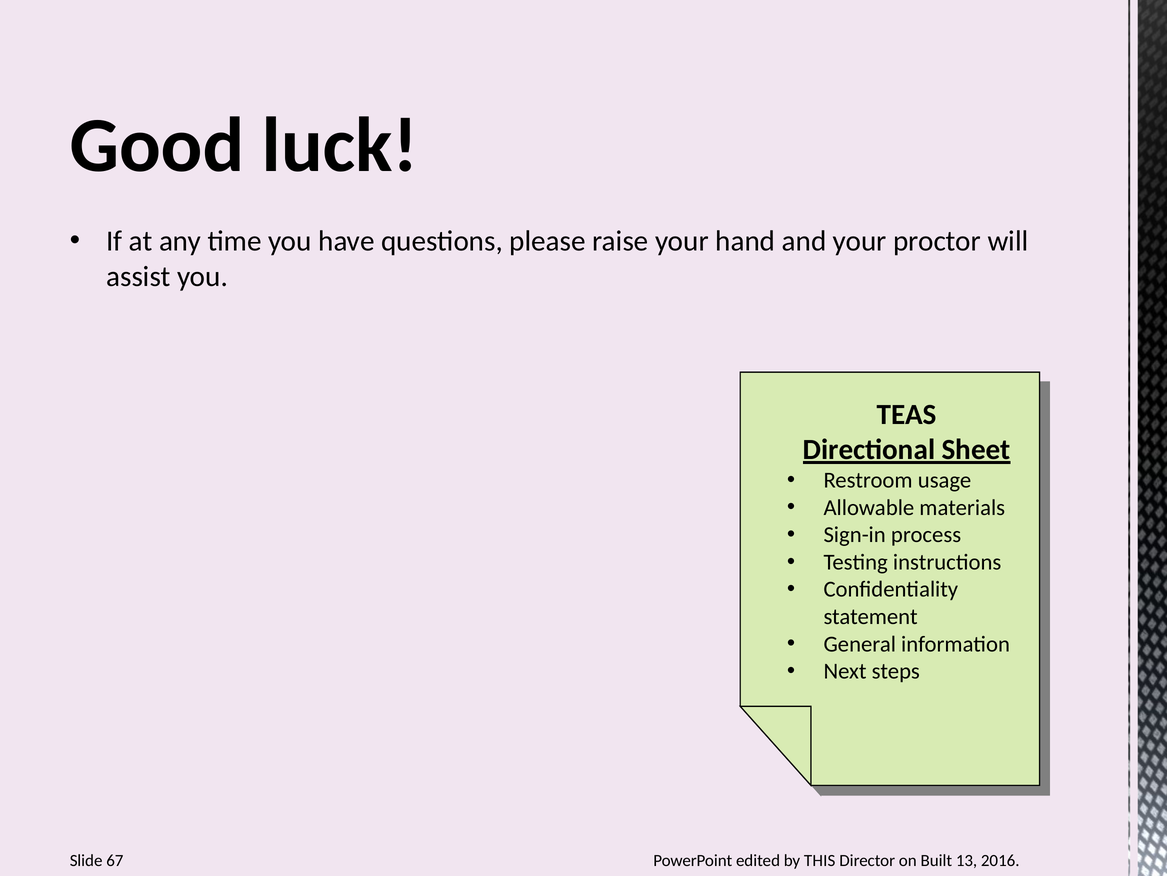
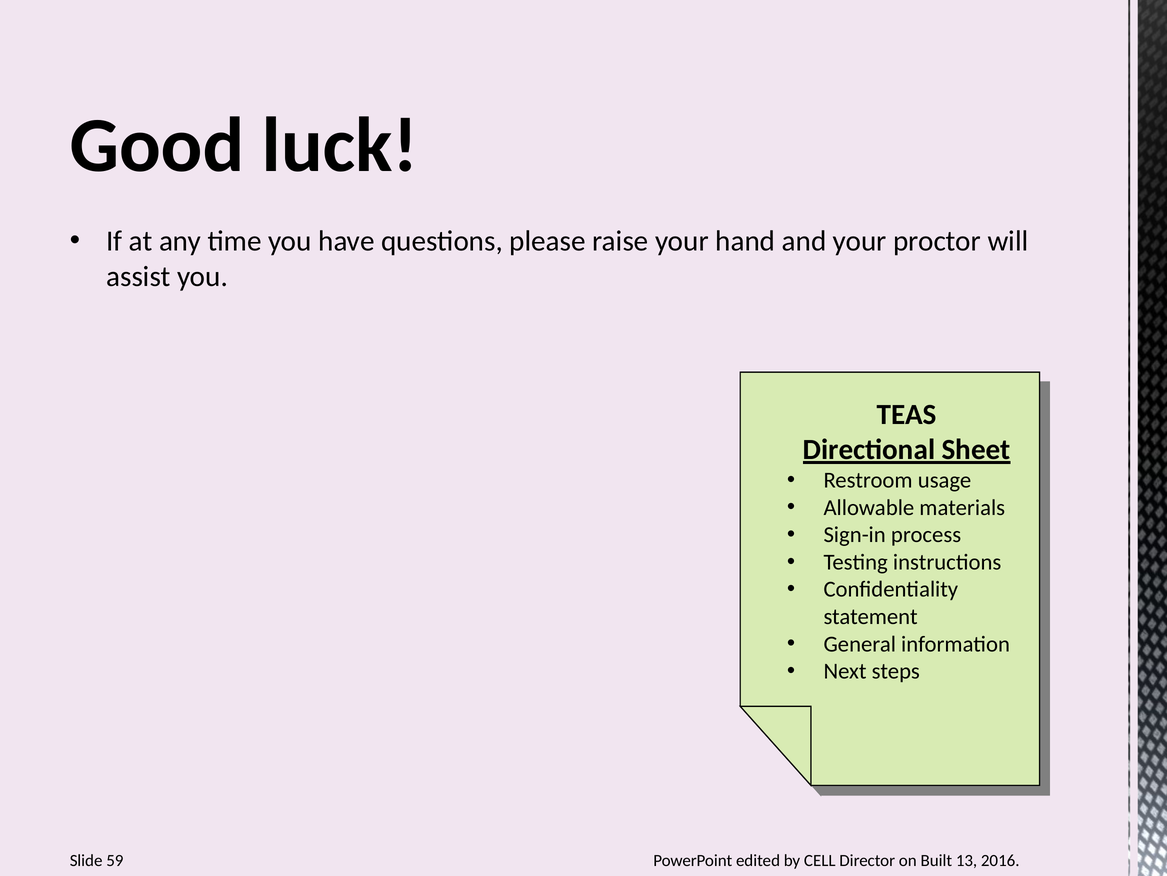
67: 67 -> 59 (115, 860)
THIS: THIS -> CELL (820, 860)
